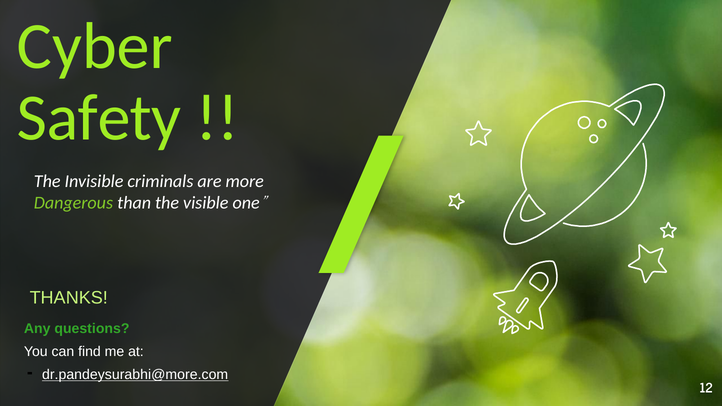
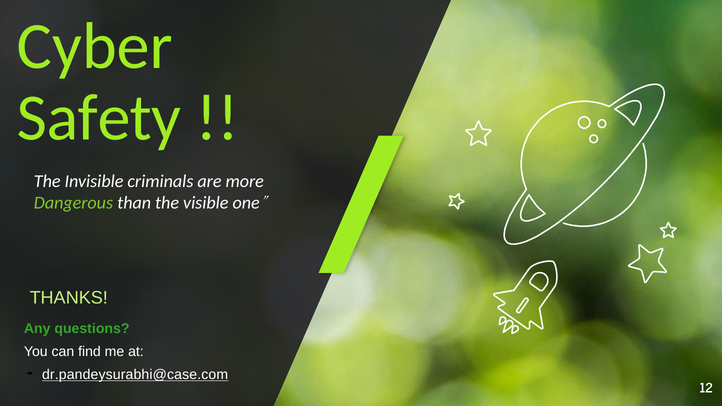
dr.pandeysurabhi@more.com: dr.pandeysurabhi@more.com -> dr.pandeysurabhi@case.com (135, 375)
